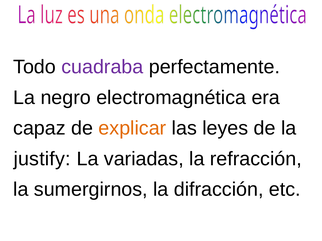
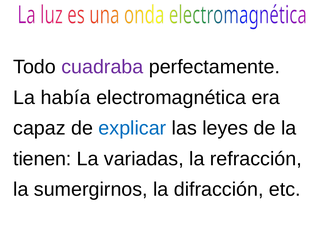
negro: negro -> había (66, 98)
explicar colour: orange -> blue (132, 128)
justify: justify -> tienen (42, 159)
